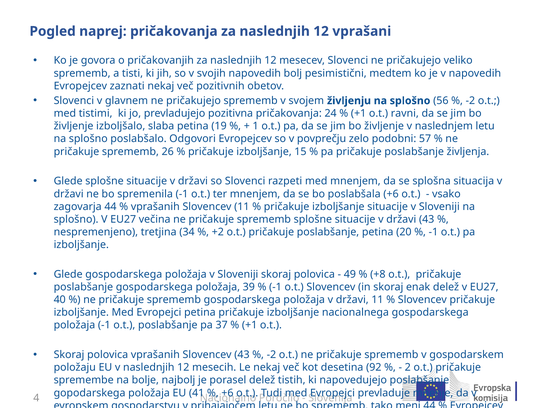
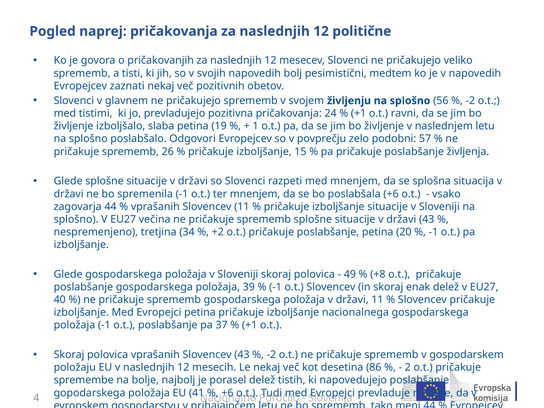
vprašani: vprašani -> politične (362, 31)
92: 92 -> 86 (374, 367)
